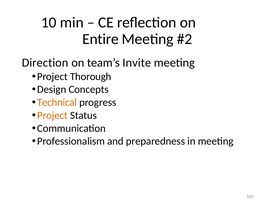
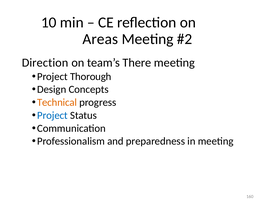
Entire: Entire -> Areas (100, 39)
Invite: Invite -> There (137, 63)
Project colour: orange -> blue (52, 115)
